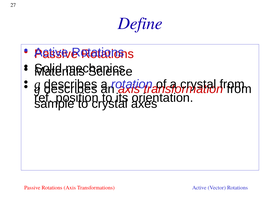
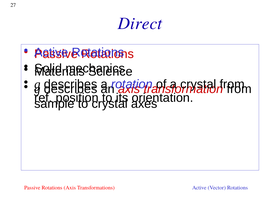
Define: Define -> Direct (140, 23)
